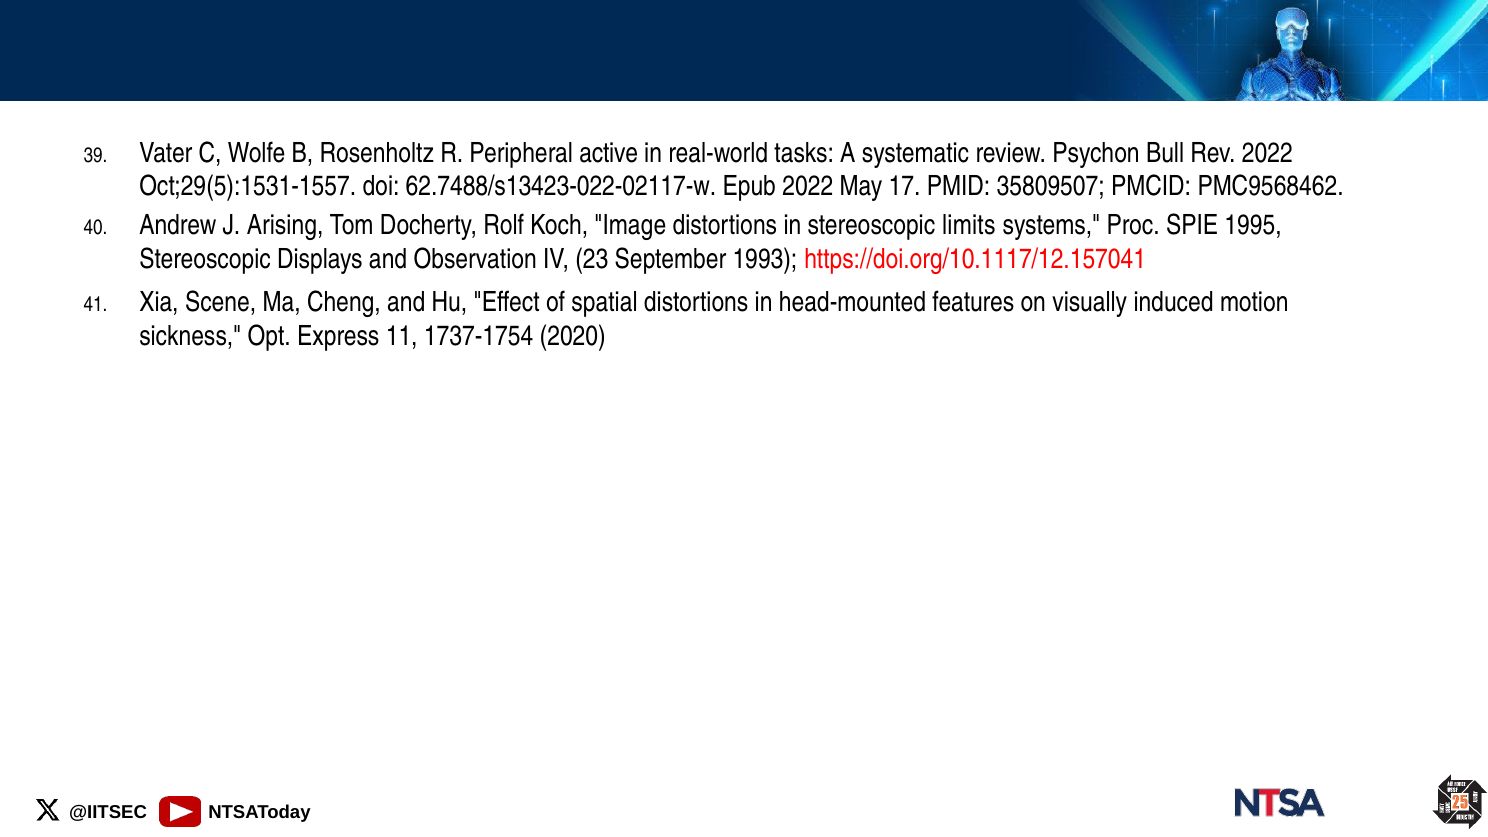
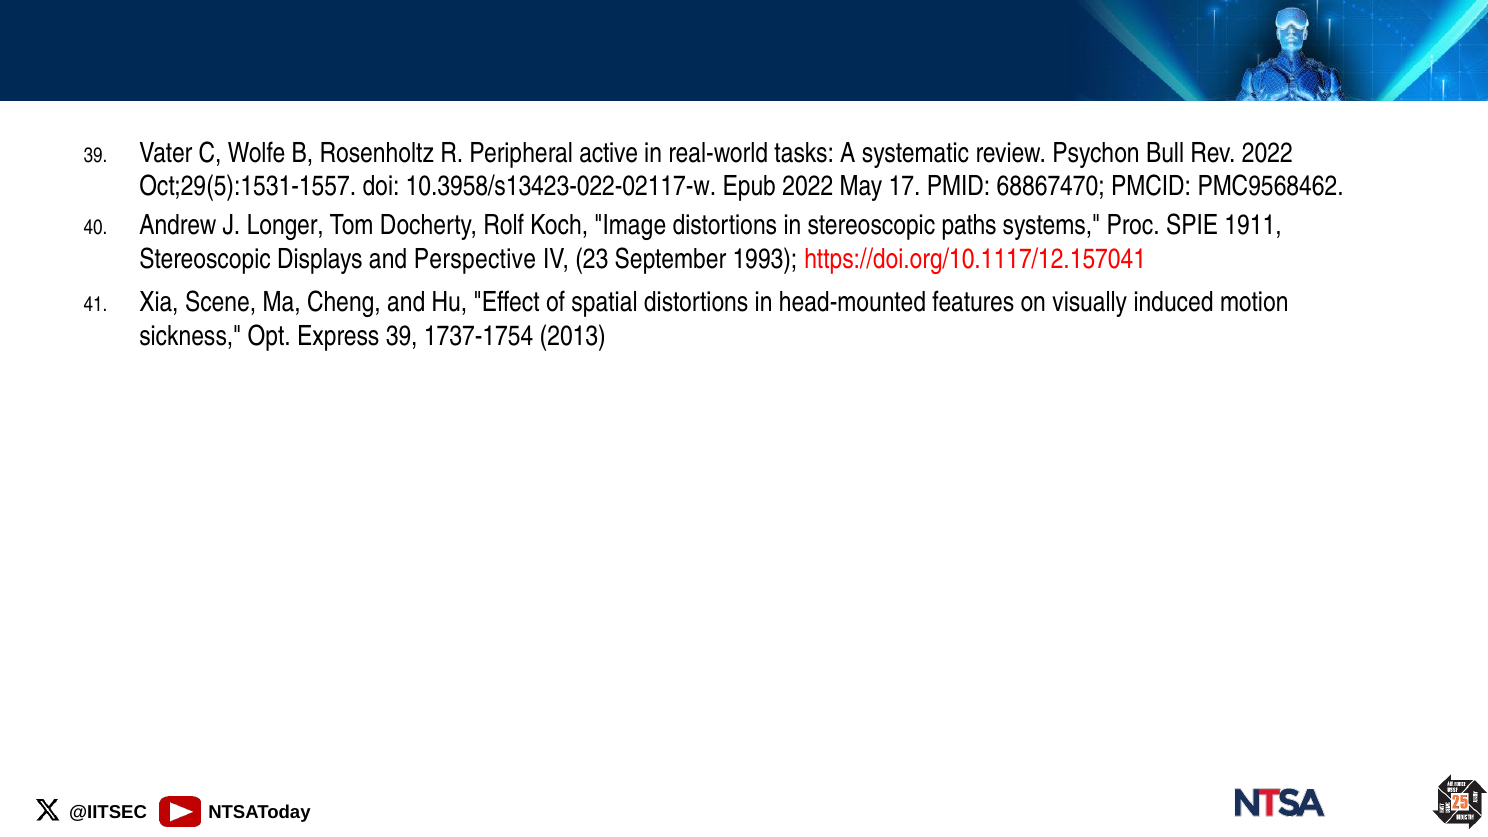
62.7488/s13423-022-02117-w: 62.7488/s13423-022-02117-w -> 10.3958/s13423-022-02117-w (561, 186)
35809507: 35809507 -> 68867470 (1051, 186)
Arising: Arising -> Longer (285, 225)
limits: limits -> paths (969, 225)
1995: 1995 -> 1911 (1253, 225)
Observation: Observation -> Perspective (475, 259)
Express 11: 11 -> 39 (402, 336)
2020: 2020 -> 2013 (573, 336)
